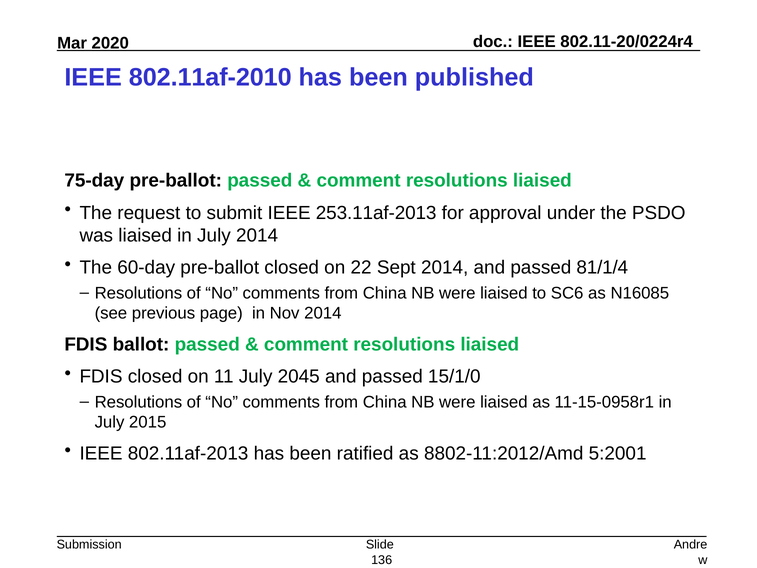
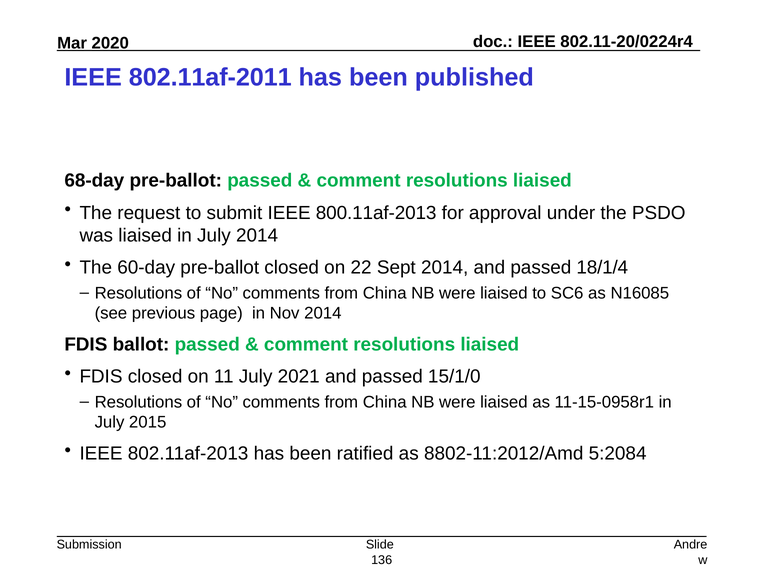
802.11af-2010: 802.11af-2010 -> 802.11af-2011 (210, 78)
75-day: 75-day -> 68-day (94, 181)
253.11af-2013: 253.11af-2013 -> 800.11af-2013 (376, 213)
81/1/4: 81/1/4 -> 18/1/4 (602, 268)
2045: 2045 -> 2021 (299, 377)
5:2001: 5:2001 -> 5:2084 (618, 453)
